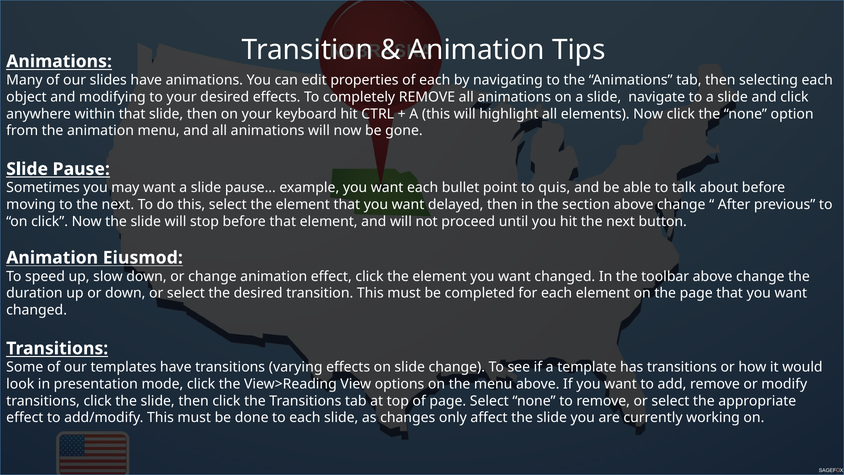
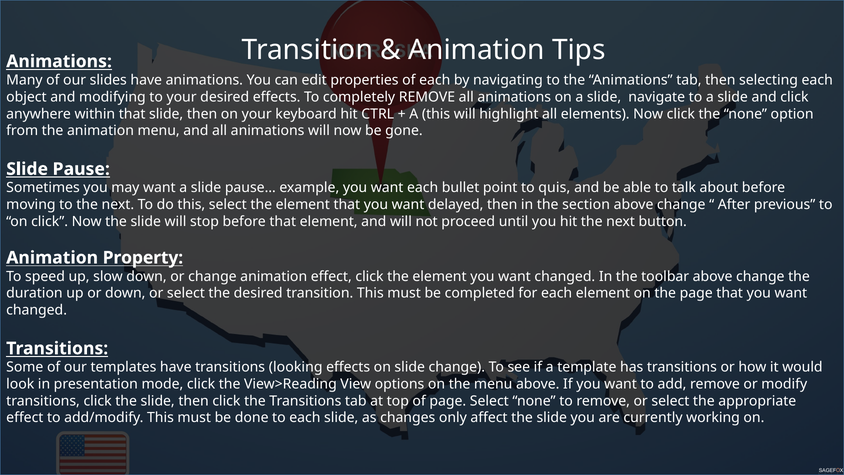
Eiusmod: Eiusmod -> Property (143, 258)
varying: varying -> looking (296, 367)
